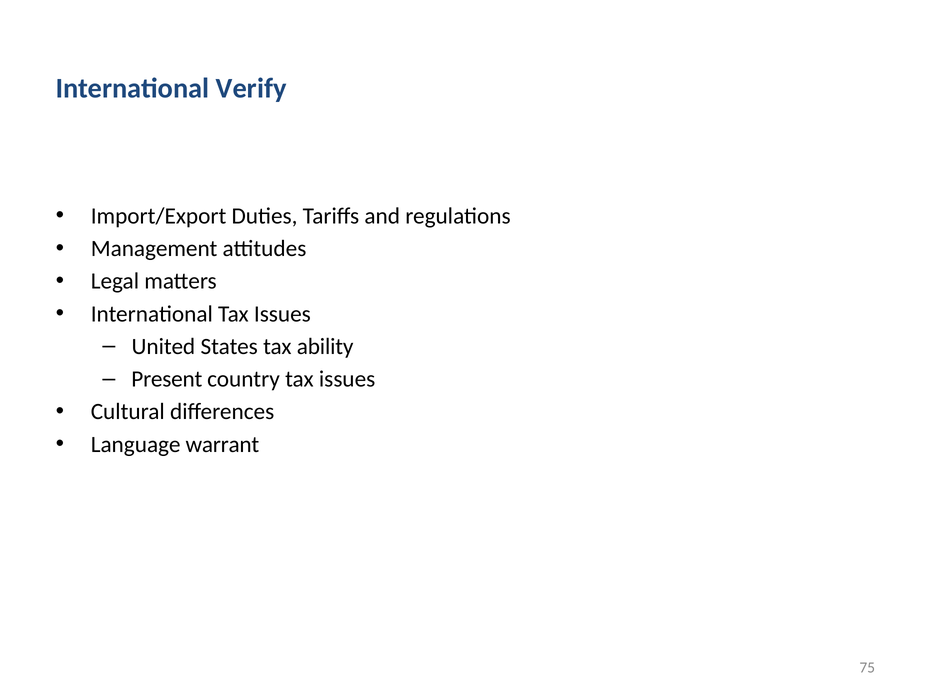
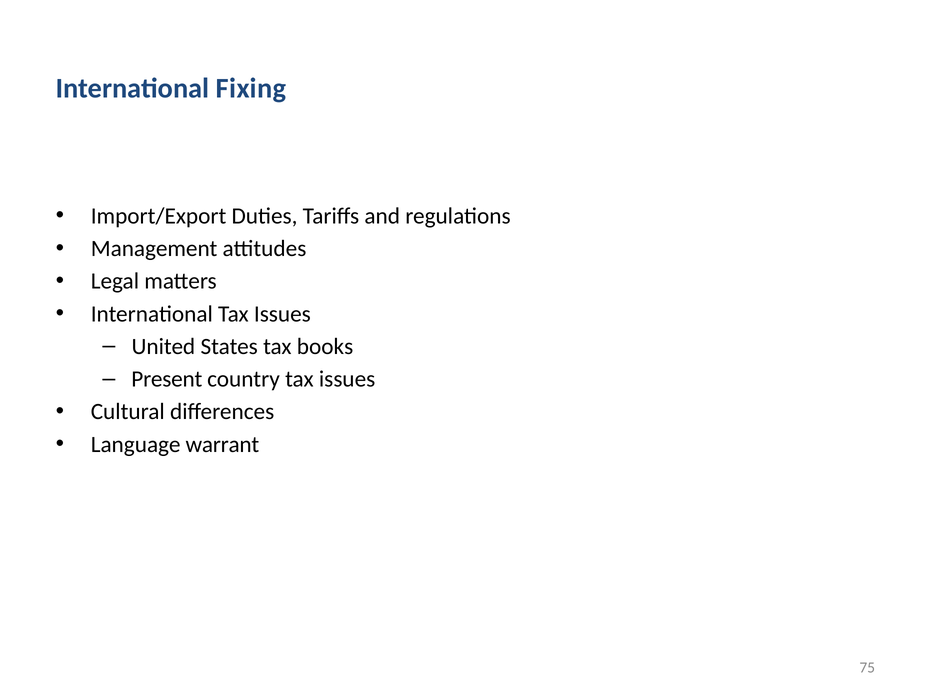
Verify: Verify -> Fixing (251, 88)
ability: ability -> books (325, 346)
